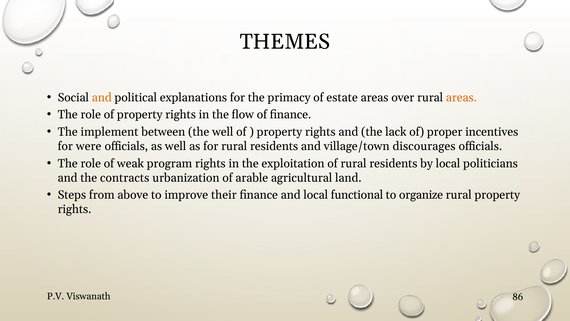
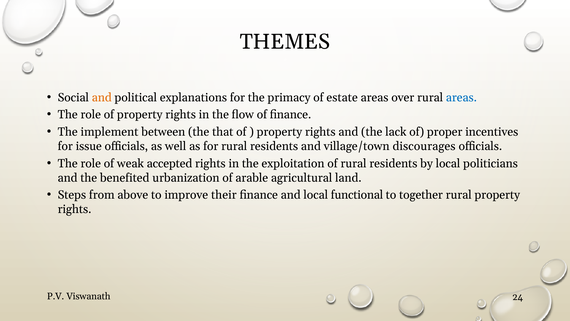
areas colour: orange -> blue (461, 97)
the well: well -> that (223, 132)
were: were -> issue (89, 146)
program: program -> accepted (170, 163)
contracts: contracts -> benefited (125, 178)
organize: organize -> together (421, 195)
86: 86 -> 24 (518, 297)
